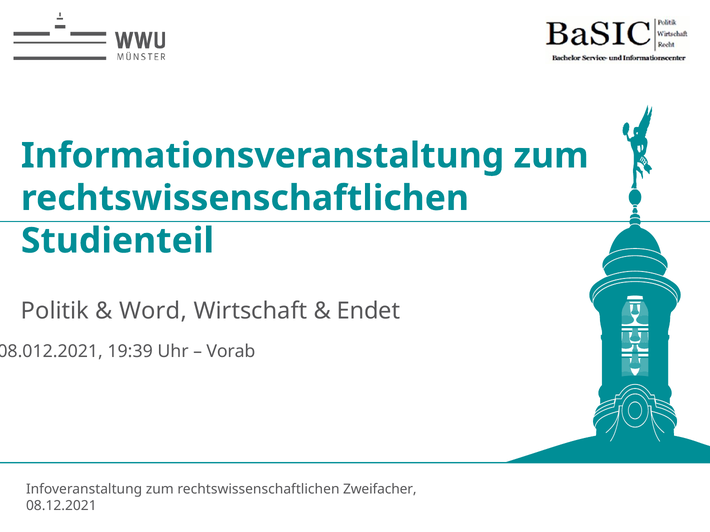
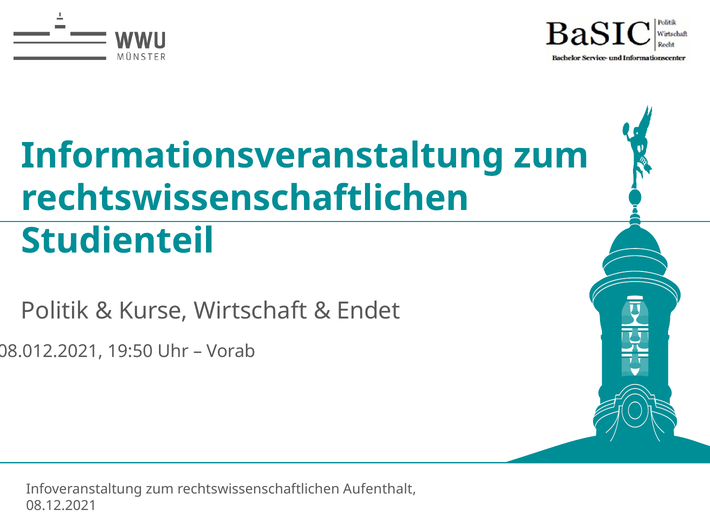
Word: Word -> Kurse (153, 311)
19:39: 19:39 -> 19:50 (130, 352)
Zweifacher: Zweifacher -> Aufenthalt (380, 489)
